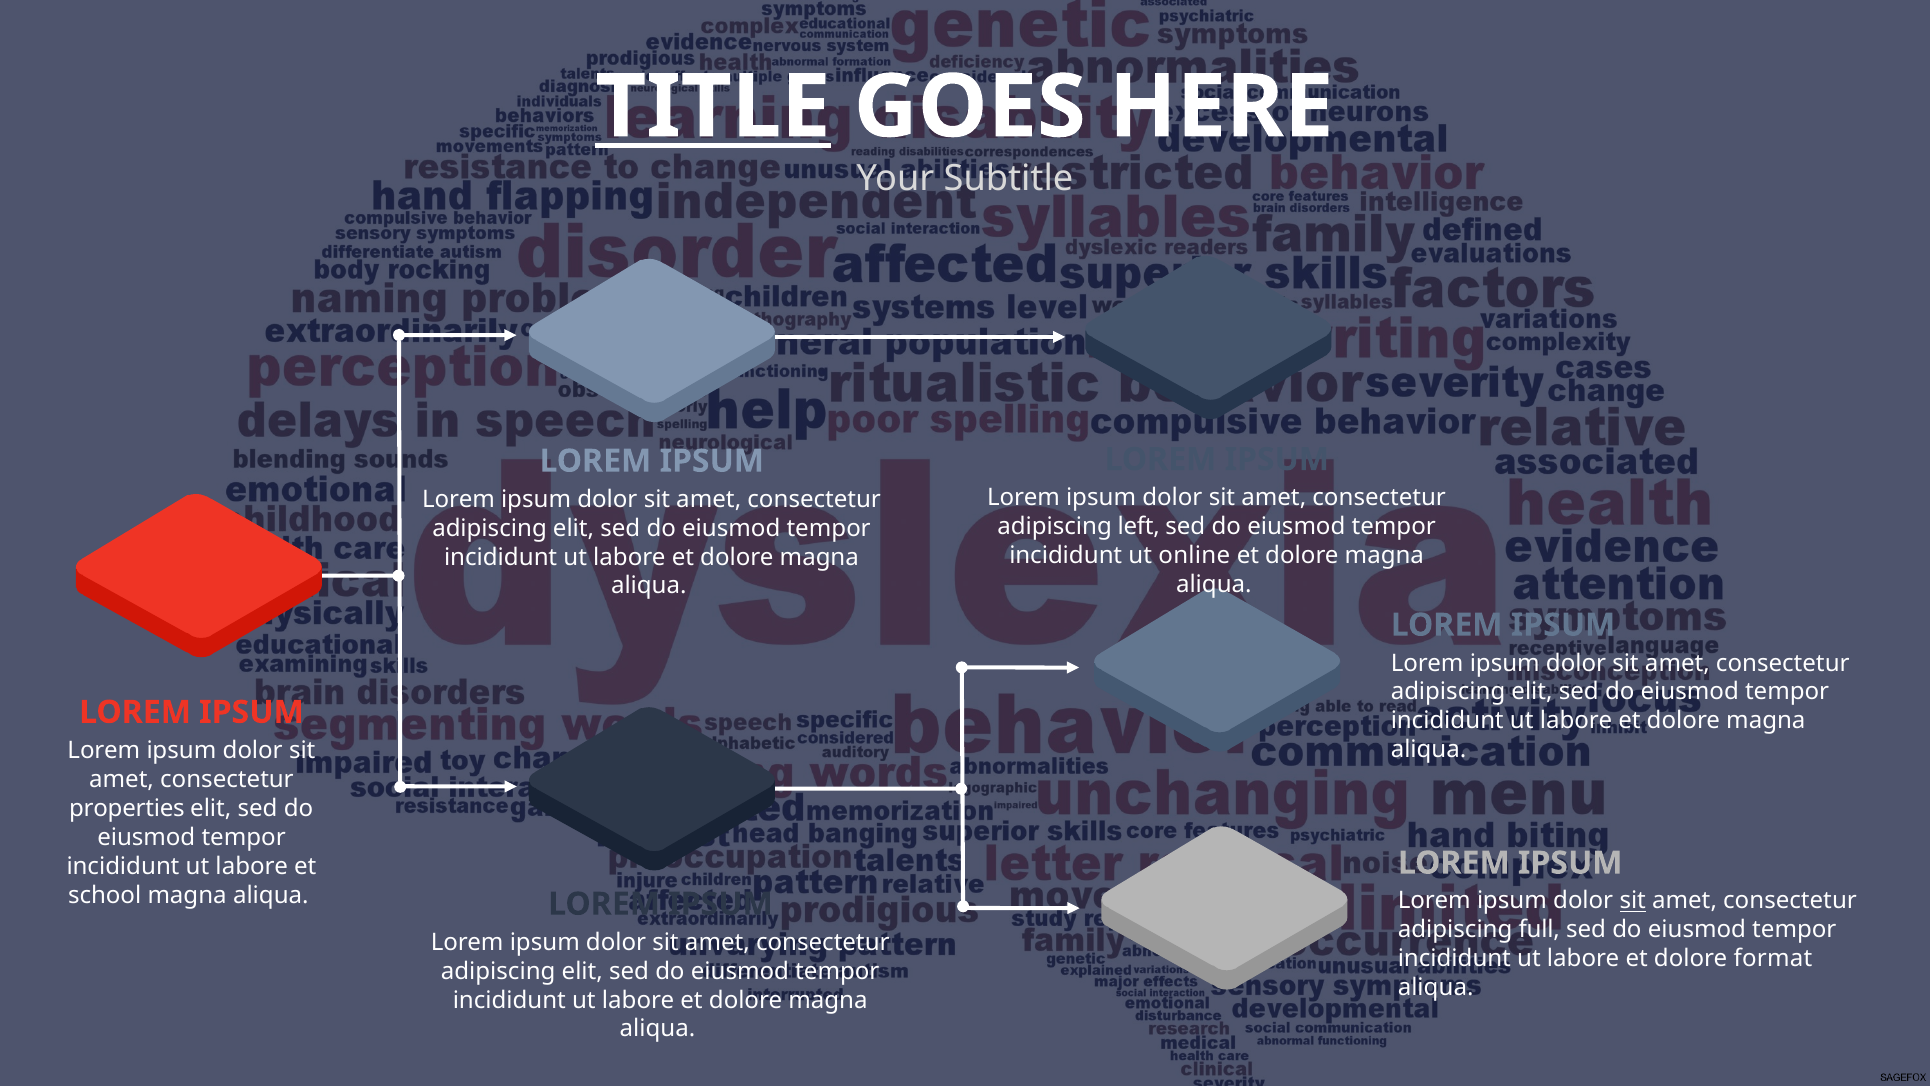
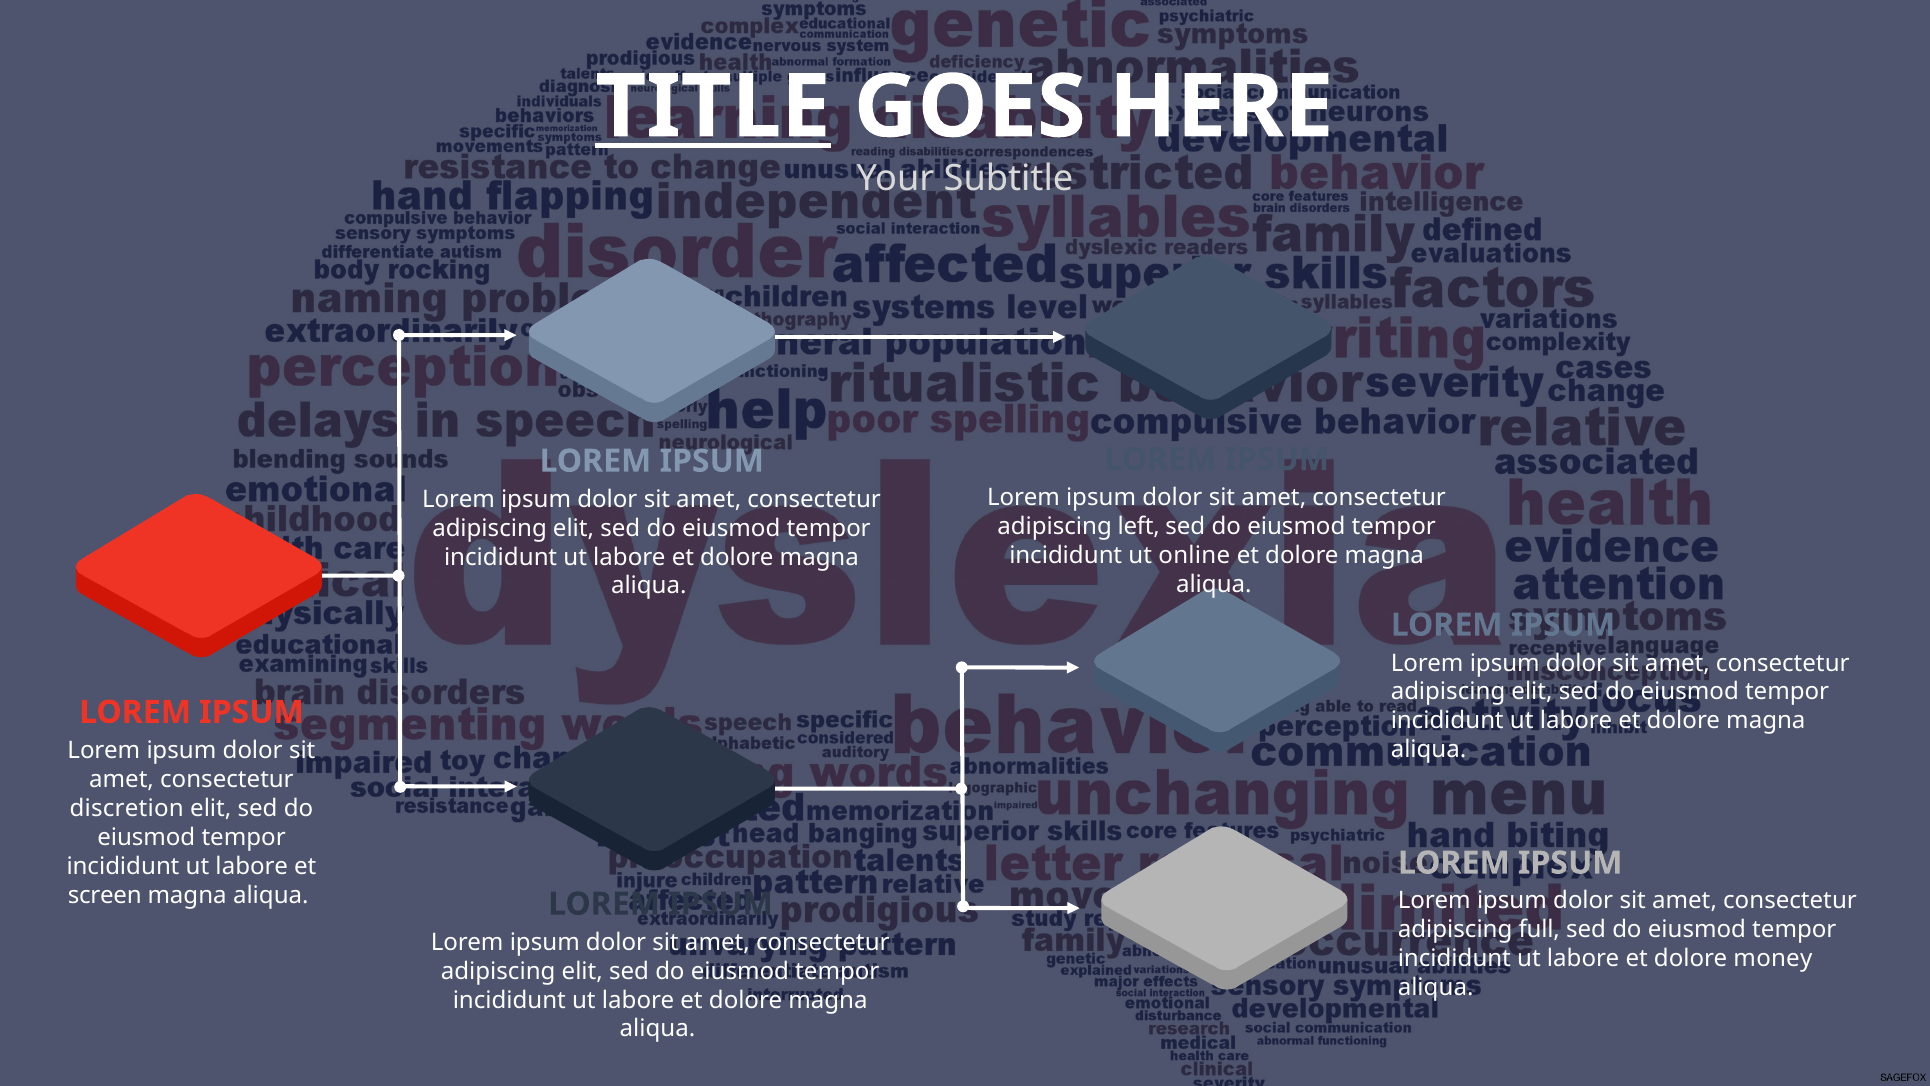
properties: properties -> discretion (127, 808)
school: school -> screen (105, 895)
sit underline: present -> none (1633, 901)
format: format -> money (1773, 959)
